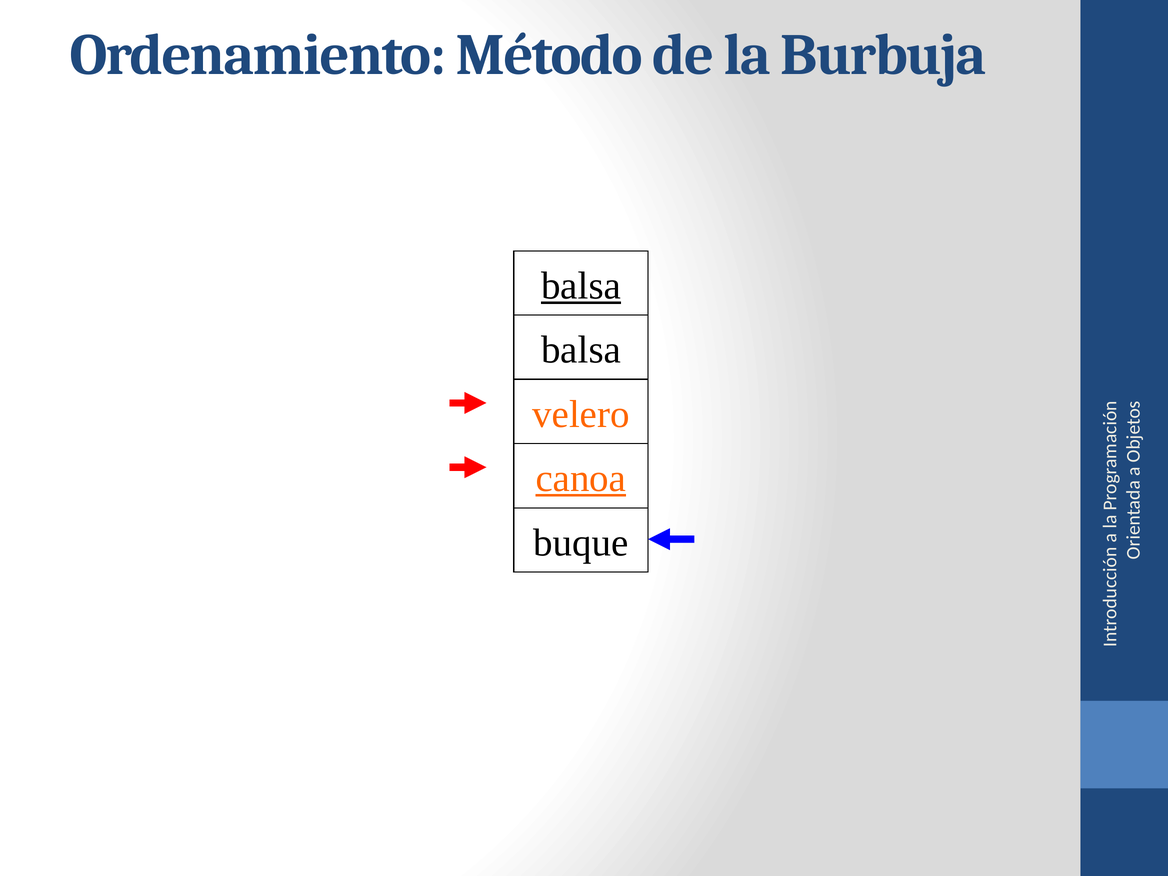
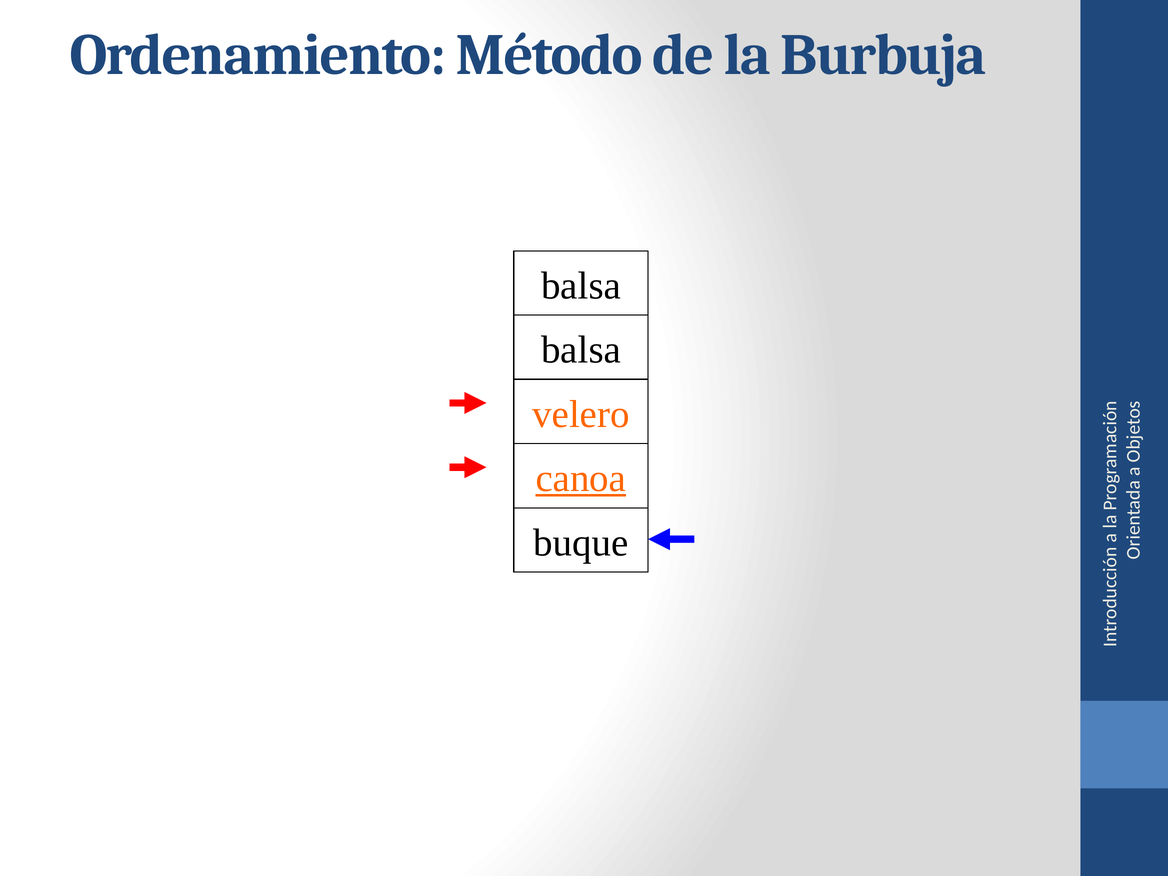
balsa underline: present -> none (581, 286)
